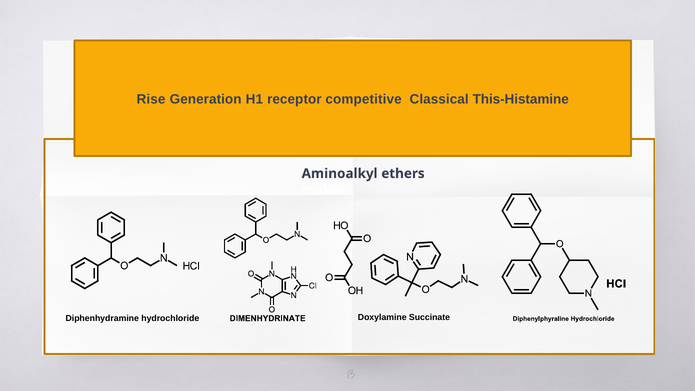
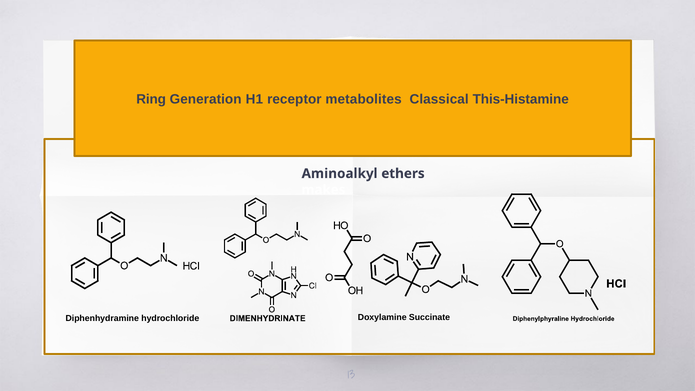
Rise: Rise -> Ring (151, 99)
competitive: competitive -> metabolites (364, 99)
